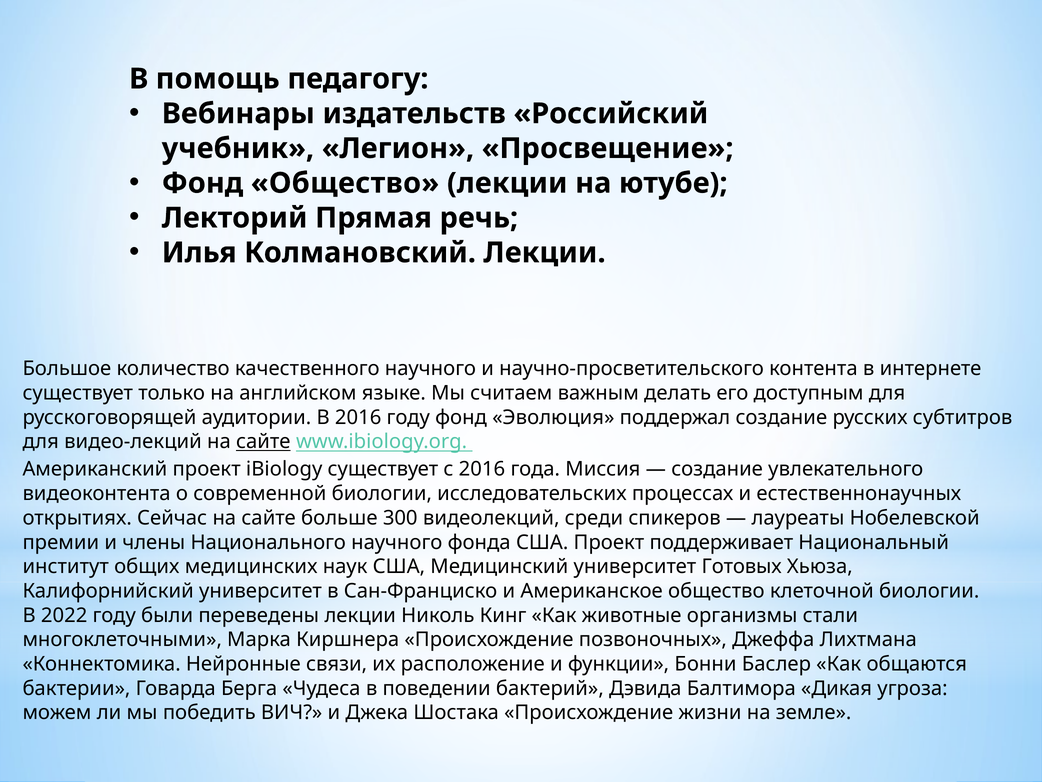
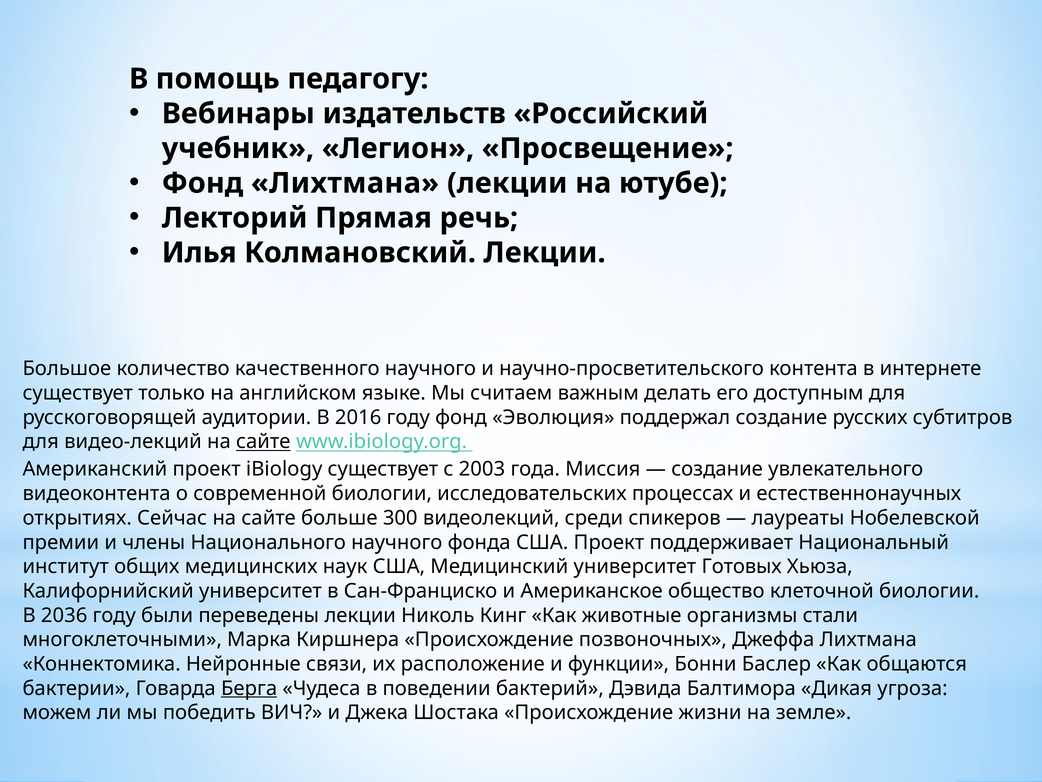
Фонд Общество: Общество -> Лихтмана (345, 183)
с 2016: 2016 -> 2003 (482, 469)
2022: 2022 -> 2036 (64, 615)
Берга underline: none -> present (249, 688)
